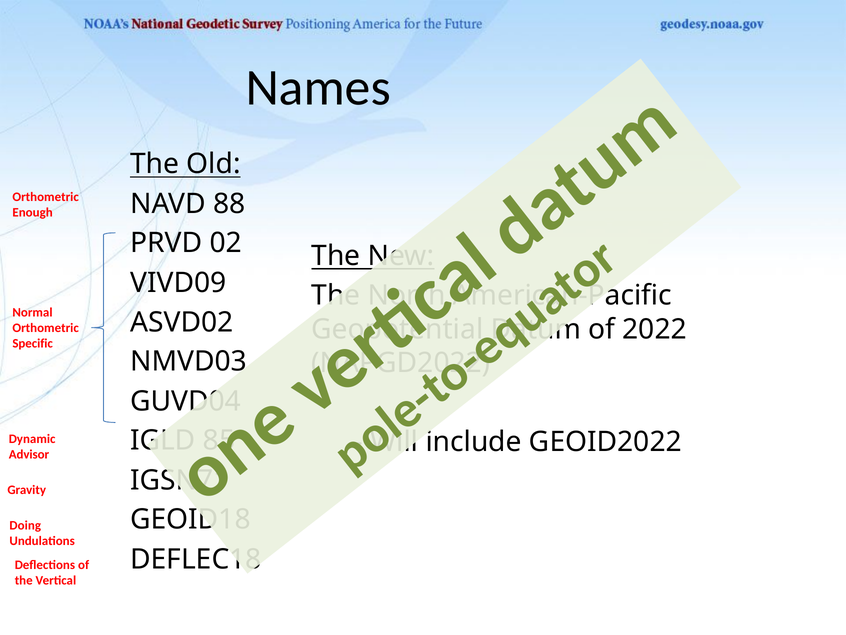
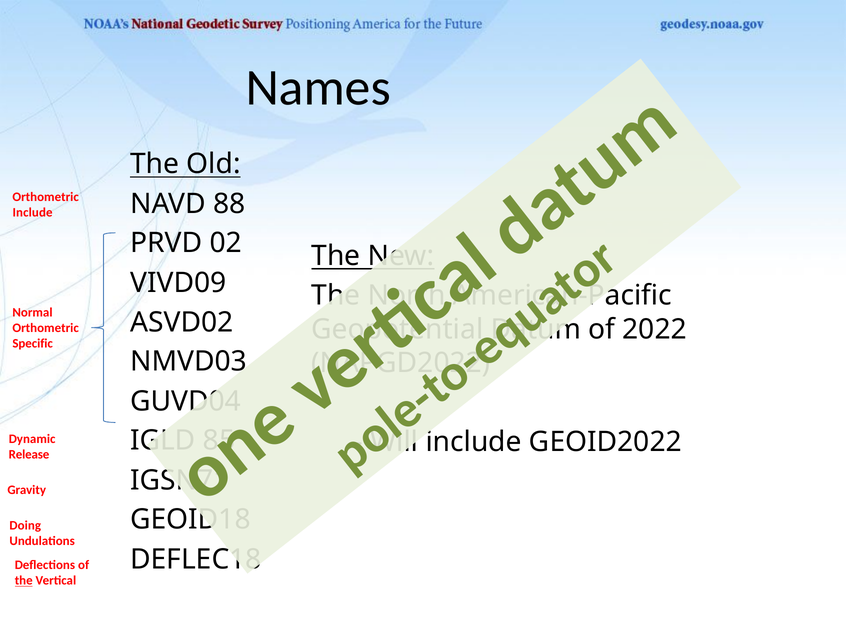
Enough: Enough -> Include (33, 212)
Advisor: Advisor -> Release (29, 454)
the underline: none -> present (24, 580)
